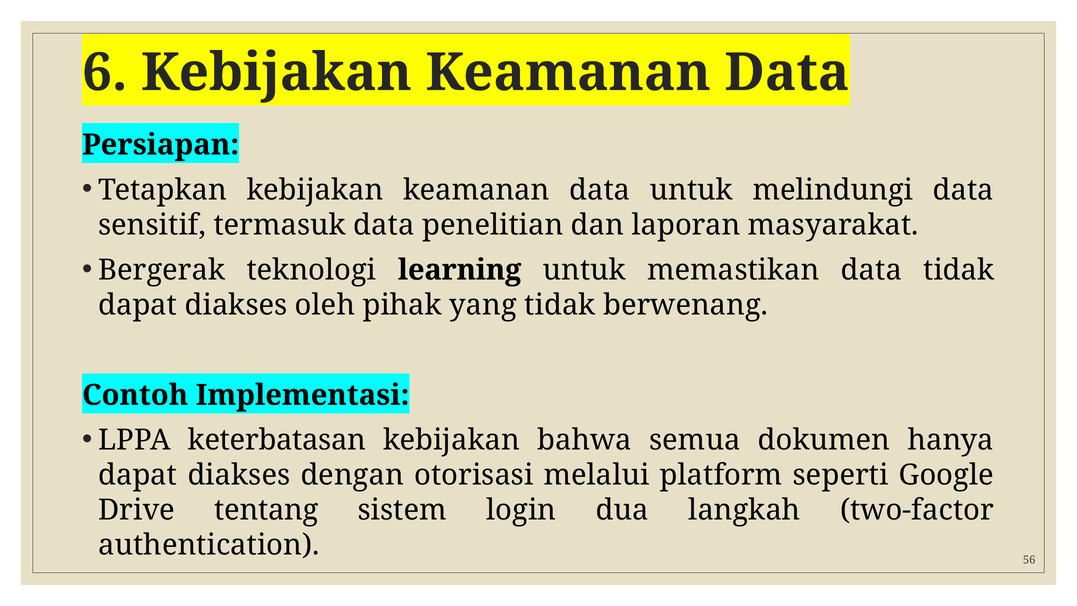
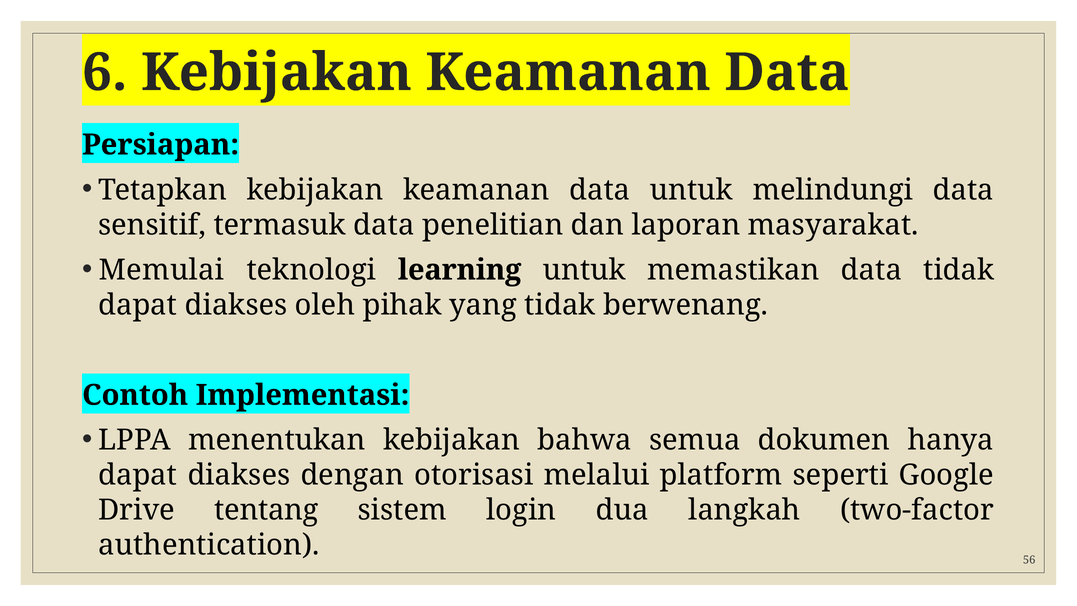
Bergerak: Bergerak -> Memulai (162, 270)
keterbatasan: keterbatasan -> menentukan (277, 440)
